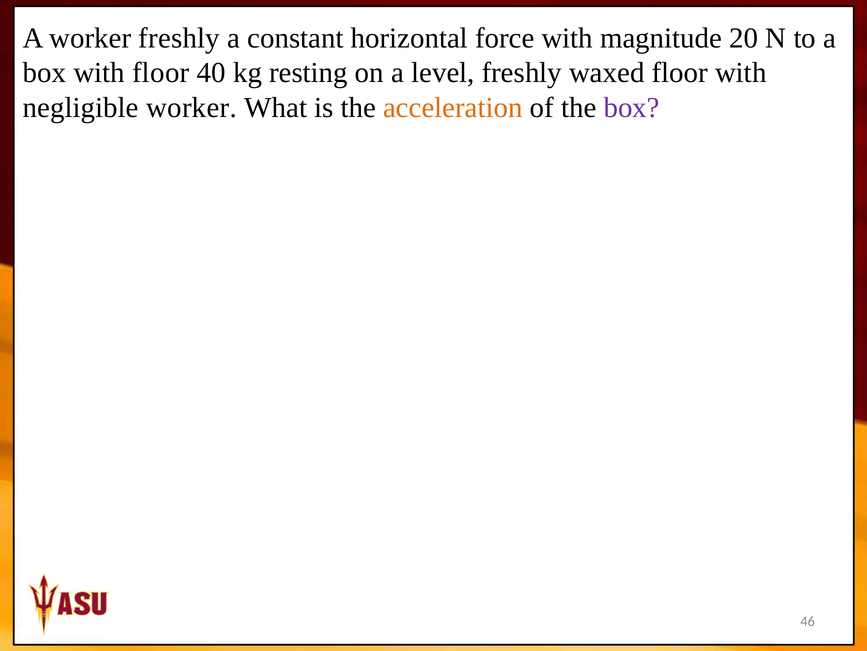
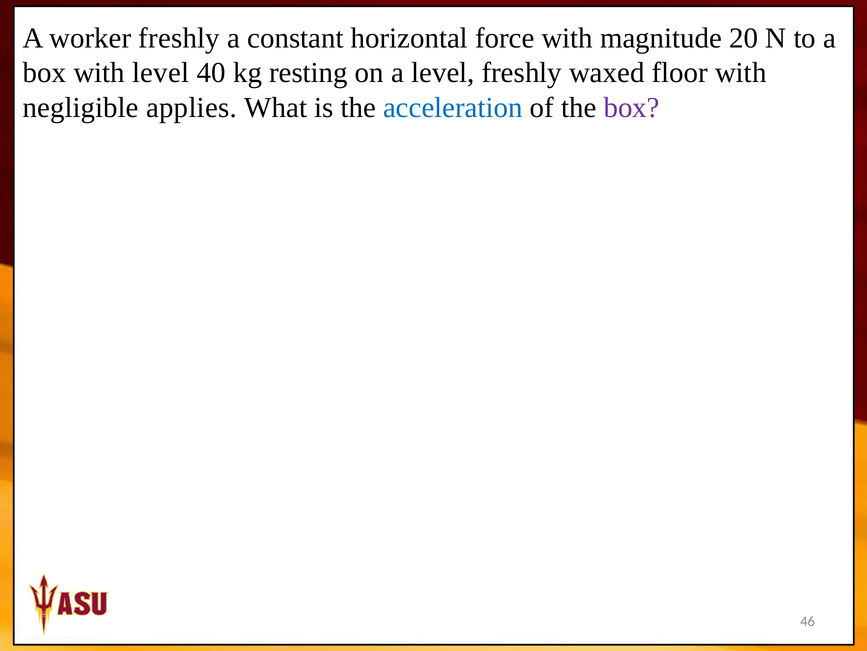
with floor: floor -> level (161, 73)
negligible worker: worker -> applies (192, 107)
acceleration colour: orange -> blue (453, 107)
